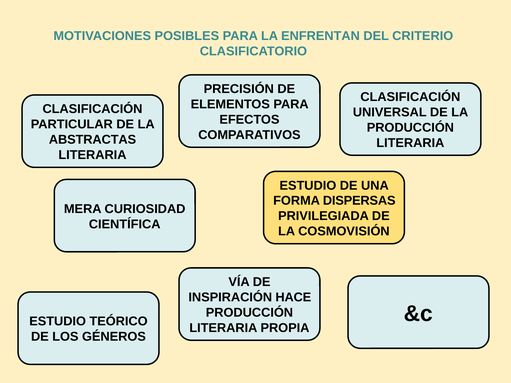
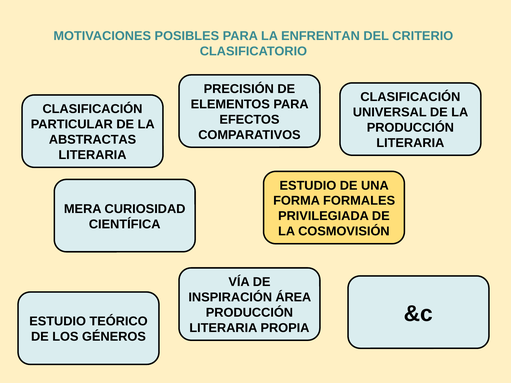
DISPERSAS: DISPERSAS -> FORMALES (359, 201)
HACE: HACE -> ÁREA (293, 297)
